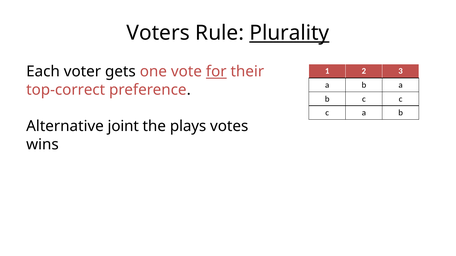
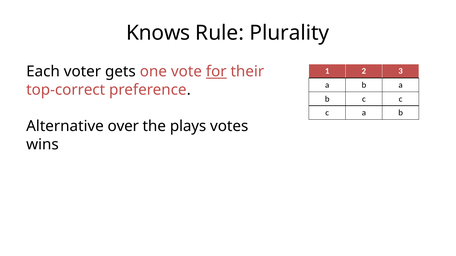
Voters: Voters -> Knows (158, 33)
Plurality underline: present -> none (289, 33)
joint: joint -> over (123, 126)
